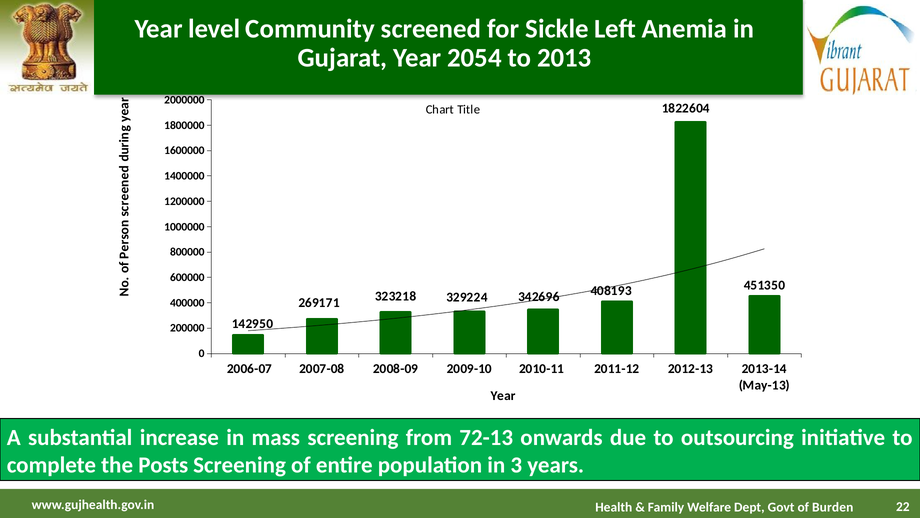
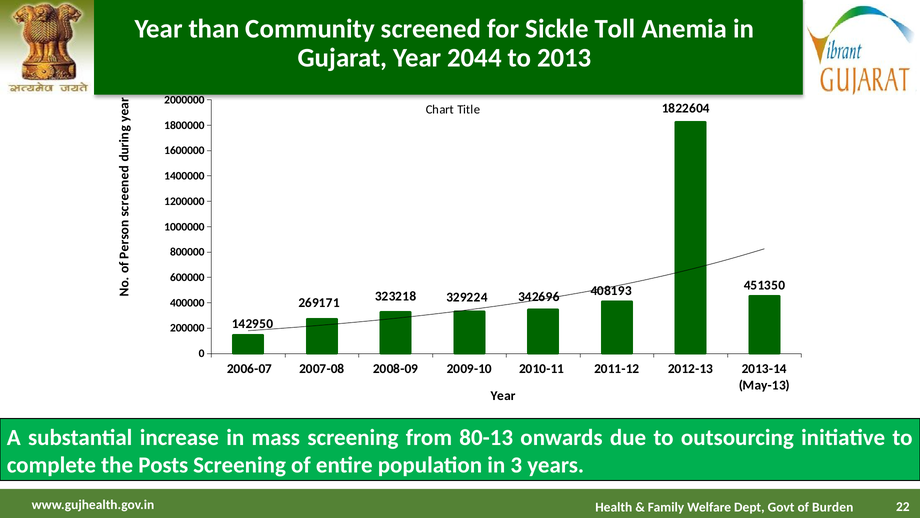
level: level -> than (214, 29)
Left: Left -> Toll (615, 29)
2054: 2054 -> 2044 (474, 58)
72-13: 72-13 -> 80-13 (486, 437)
